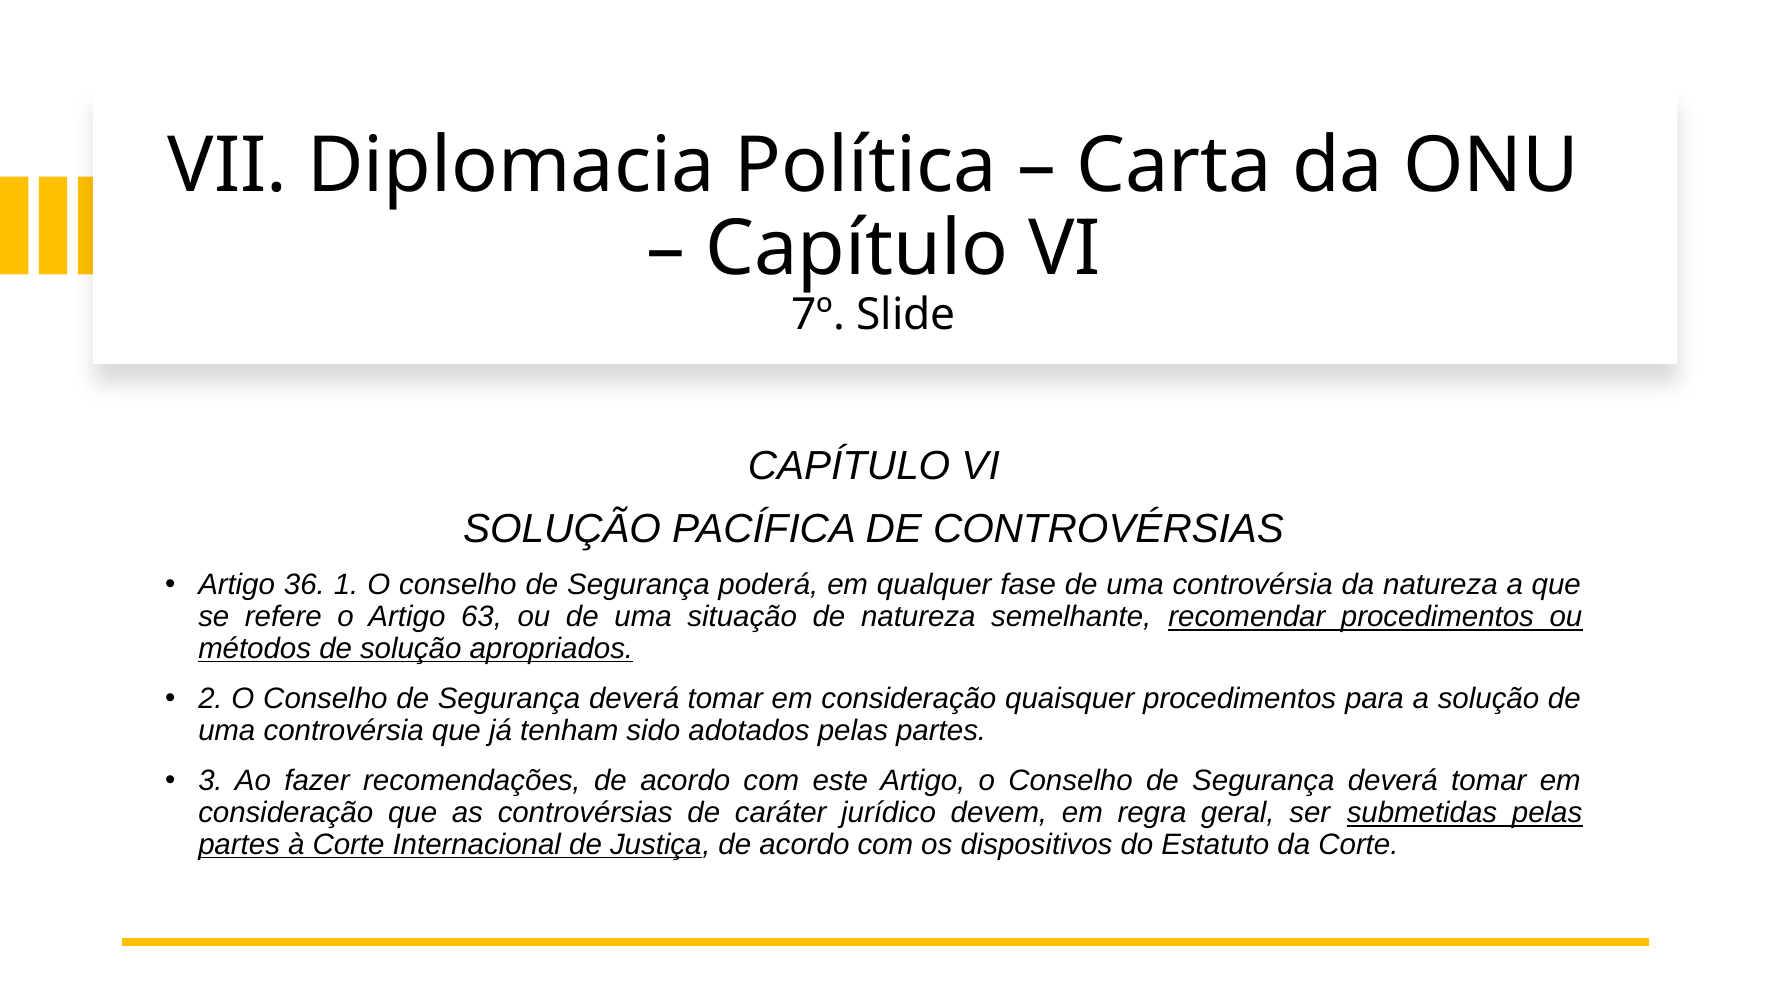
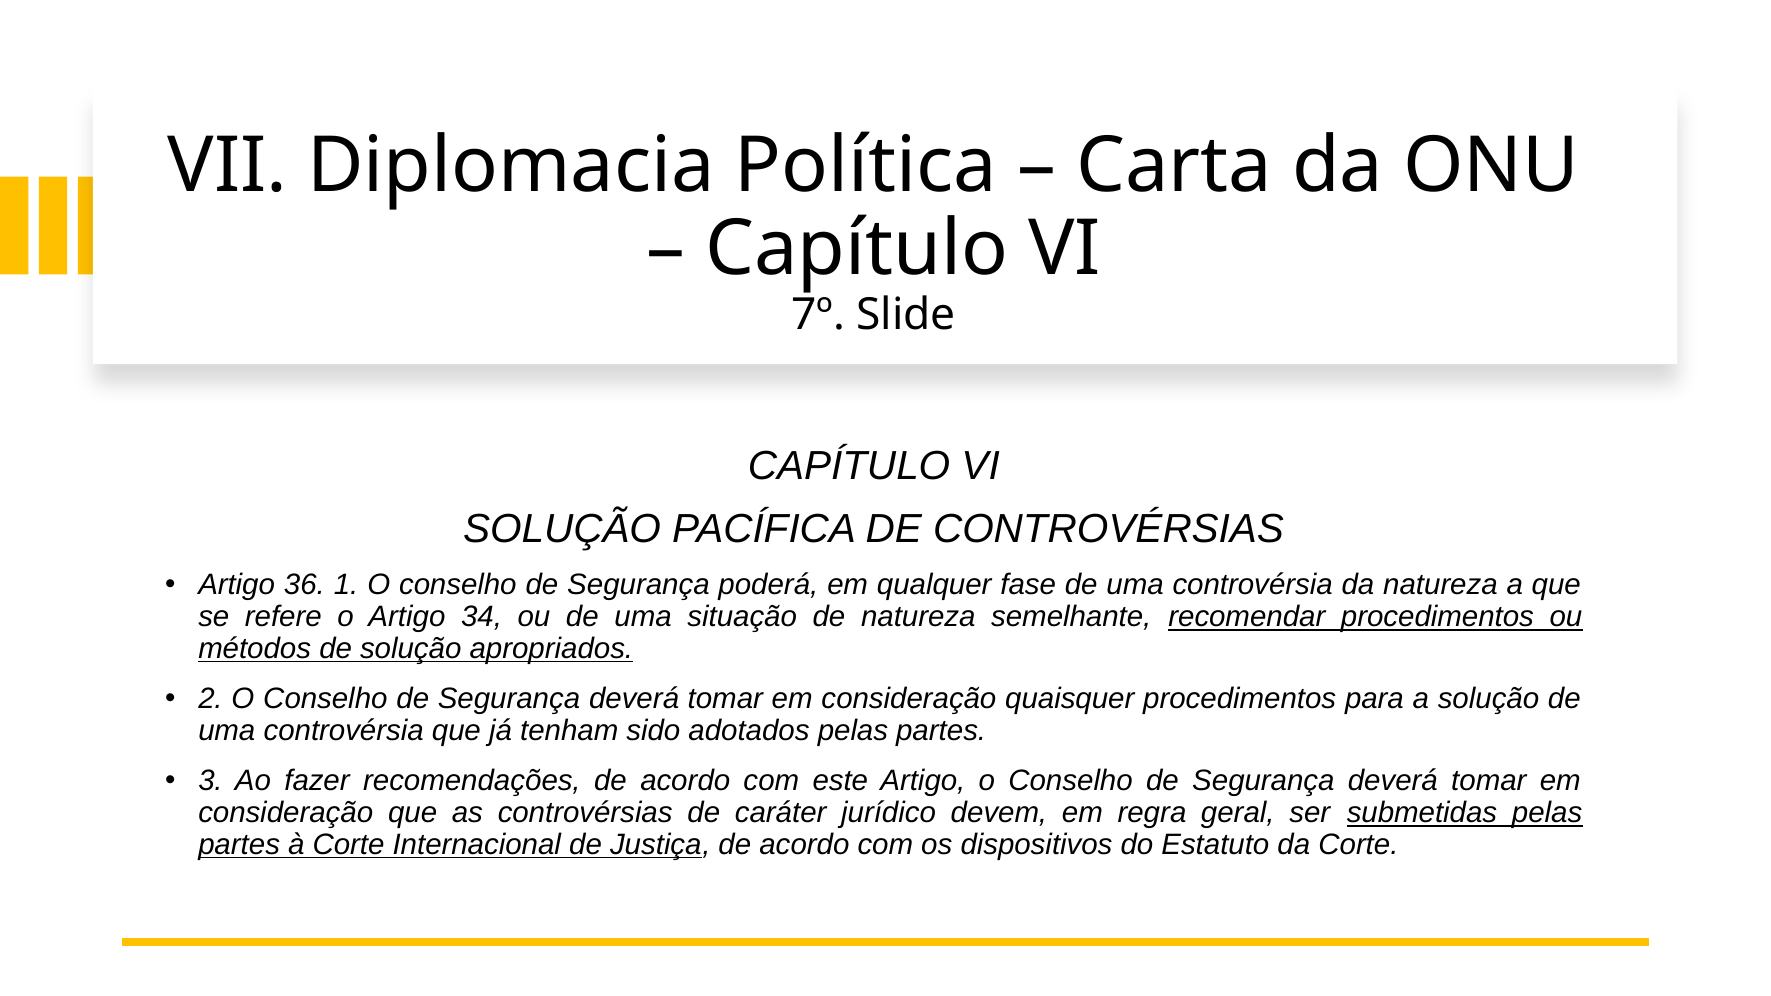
63: 63 -> 34 (482, 617)
